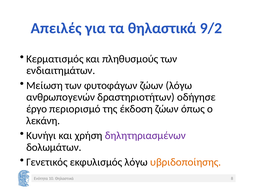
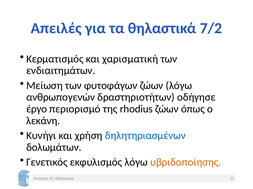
9/2: 9/2 -> 7/2 (211, 28)
πληθυσμούς: πληθυσμούς -> χαρισματική (130, 59)
έκδοση: έκδοση -> rhodius (136, 109)
δηλητηριασμένων colour: purple -> blue (145, 136)
